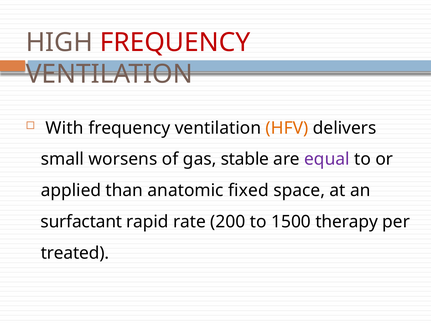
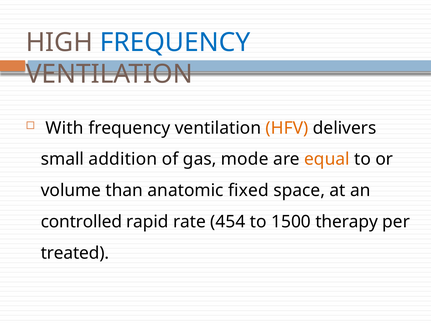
FREQUENCY colour: red -> blue (175, 42)
worsens: worsens -> addition (123, 159)
stable: stable -> mode (245, 159)
equal colour: purple -> orange (327, 159)
applied: applied -> volume (71, 191)
surfactant: surfactant -> controlled (81, 222)
200: 200 -> 454 (228, 222)
